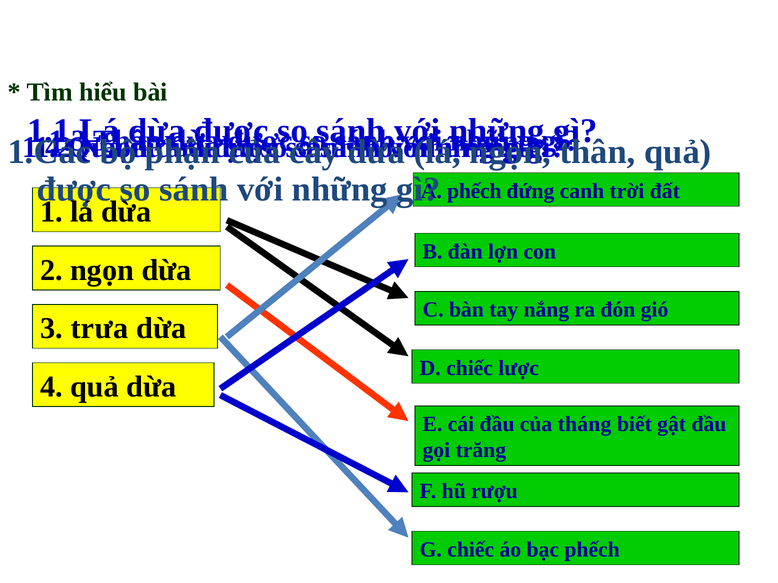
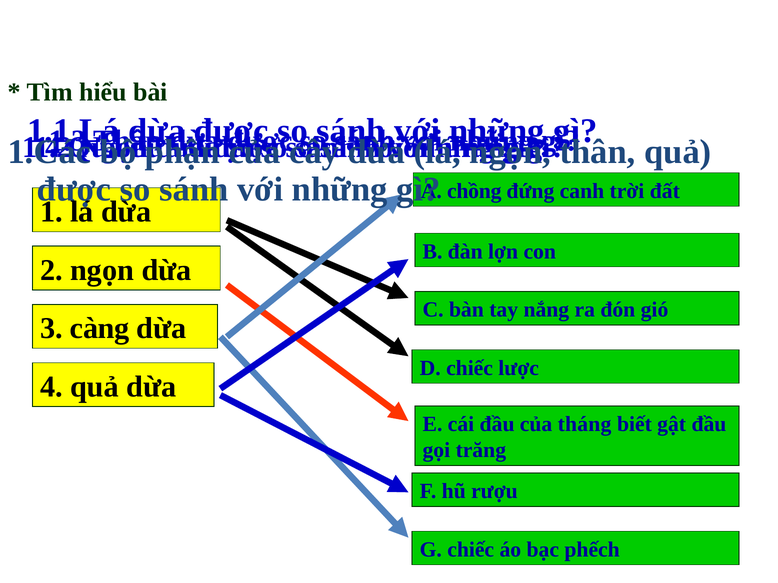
phếch: phếch -> chồng (474, 191)
trưa: trưa -> càng (100, 329)
